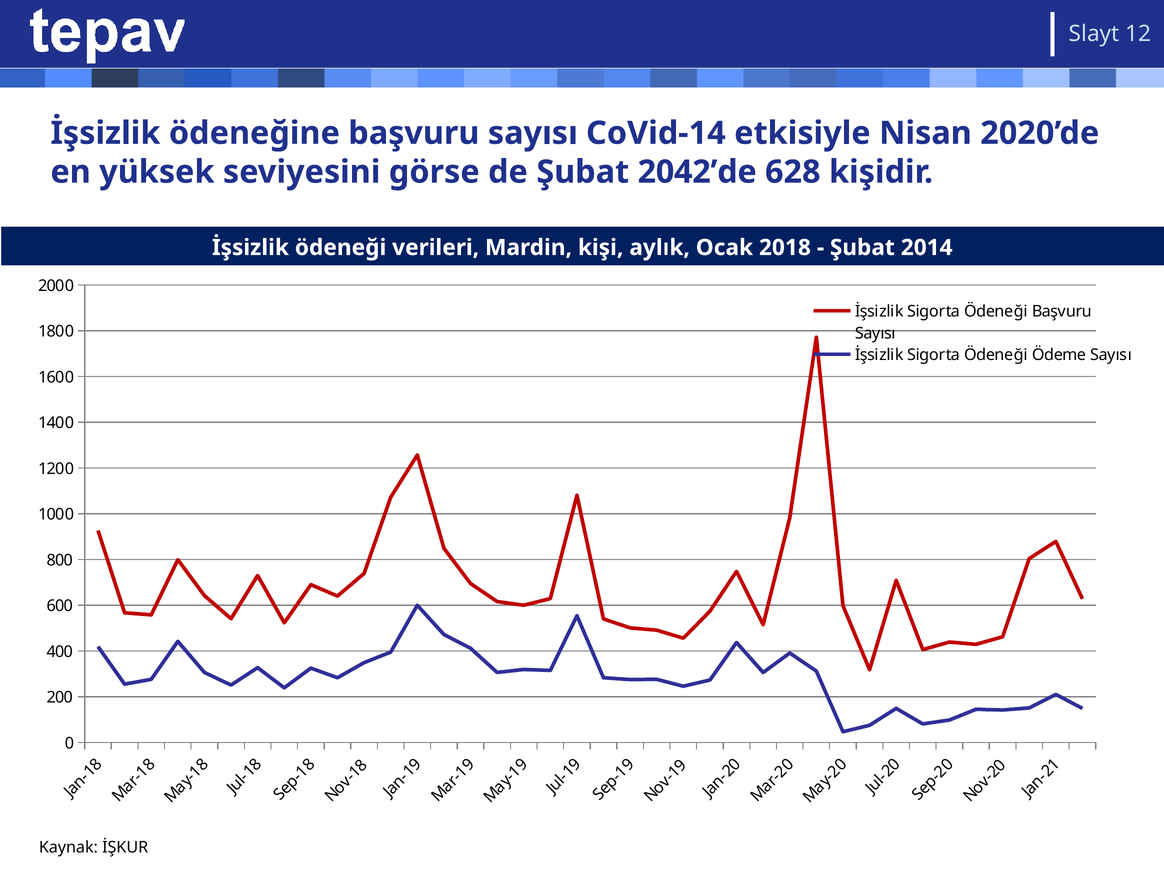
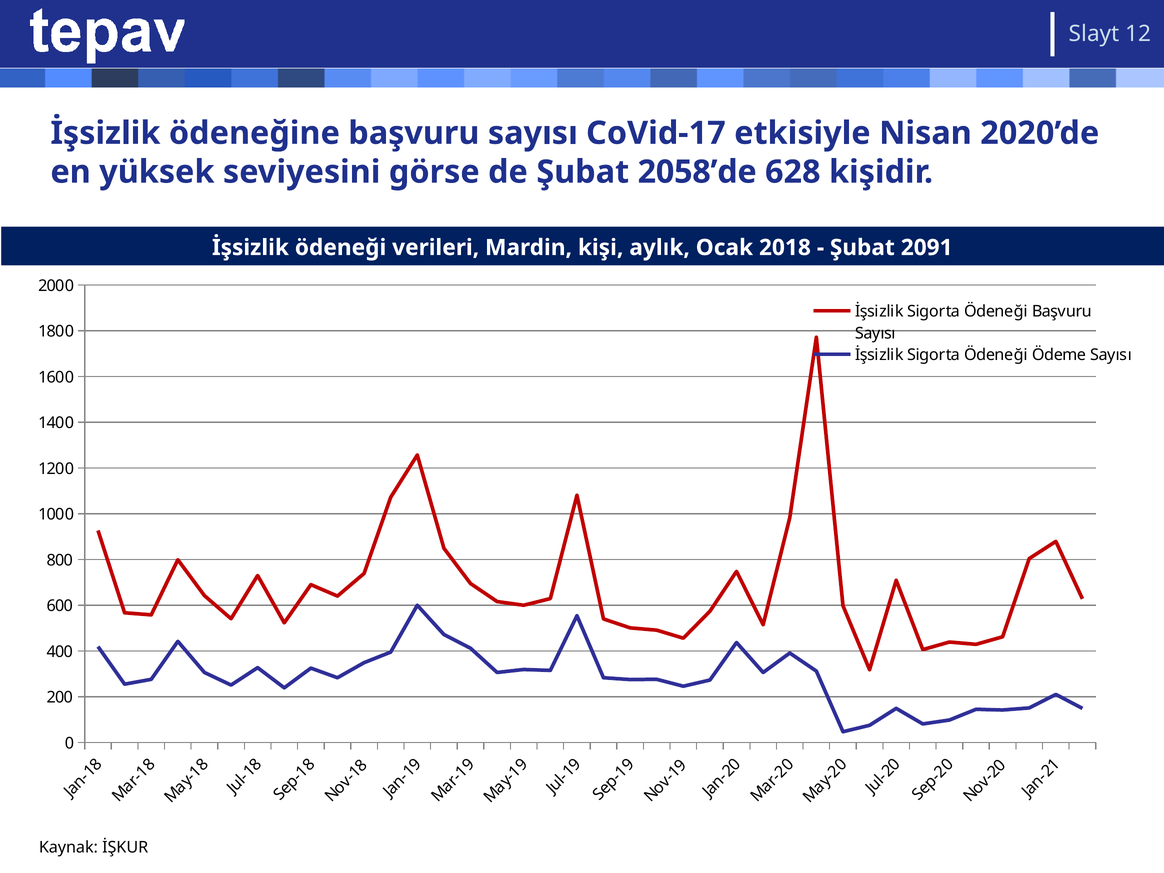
CoVid-14: CoVid-14 -> CoVid-17 (656, 133)
2042’de: 2042’de -> 2058’de (697, 172)
2014: 2014 -> 2091 (927, 248)
